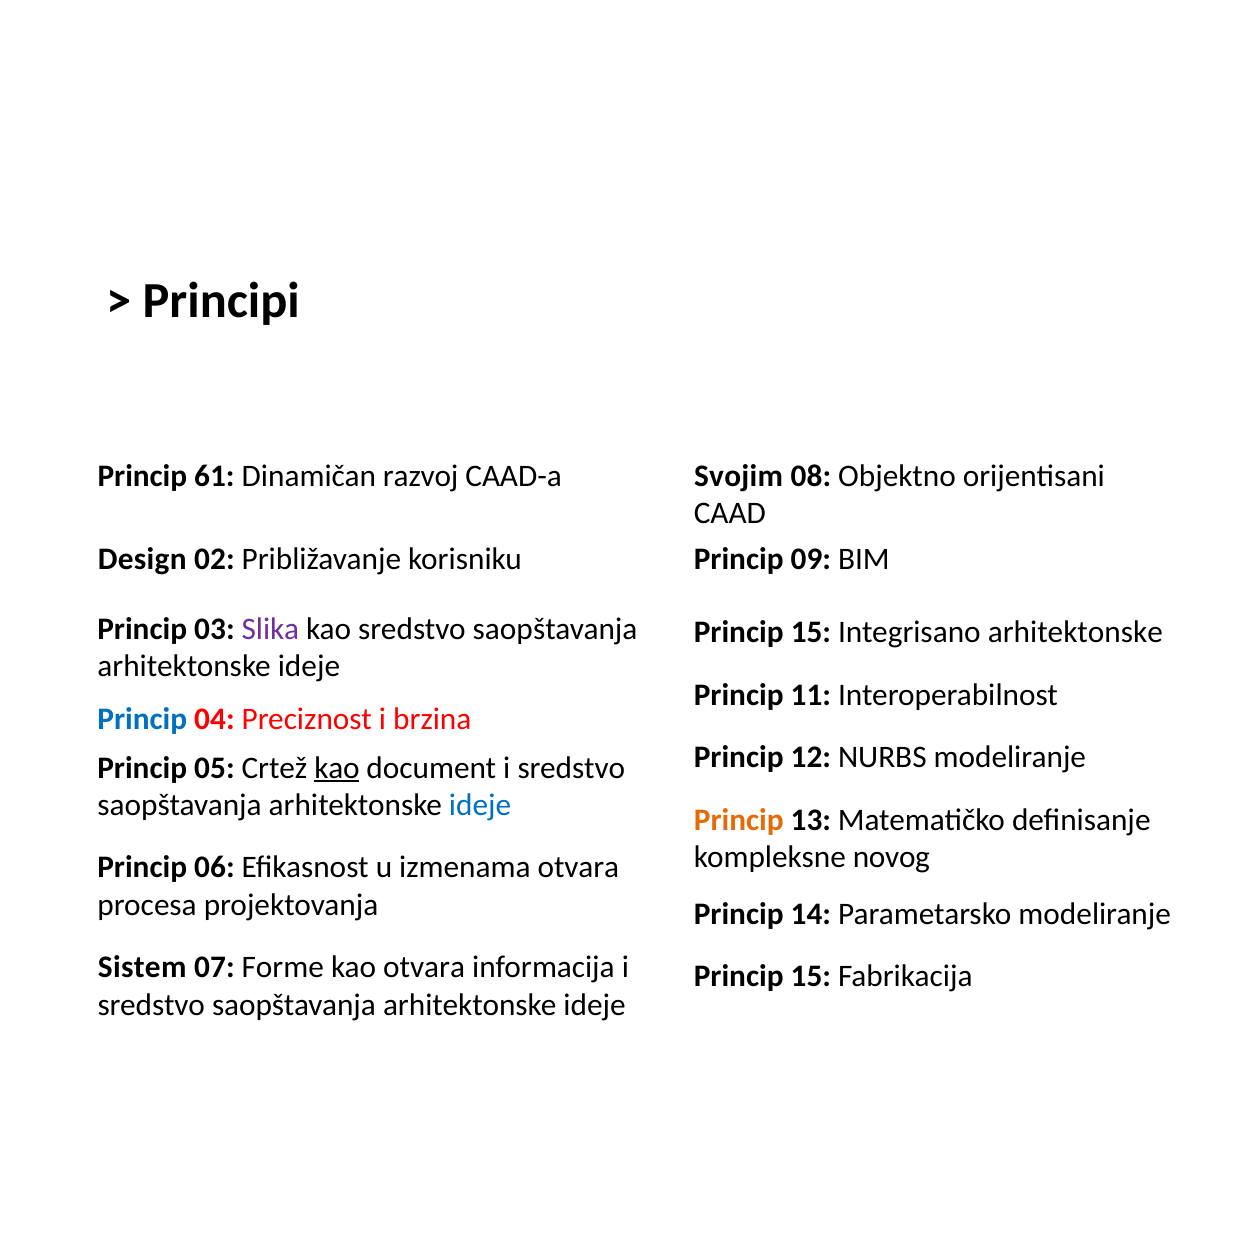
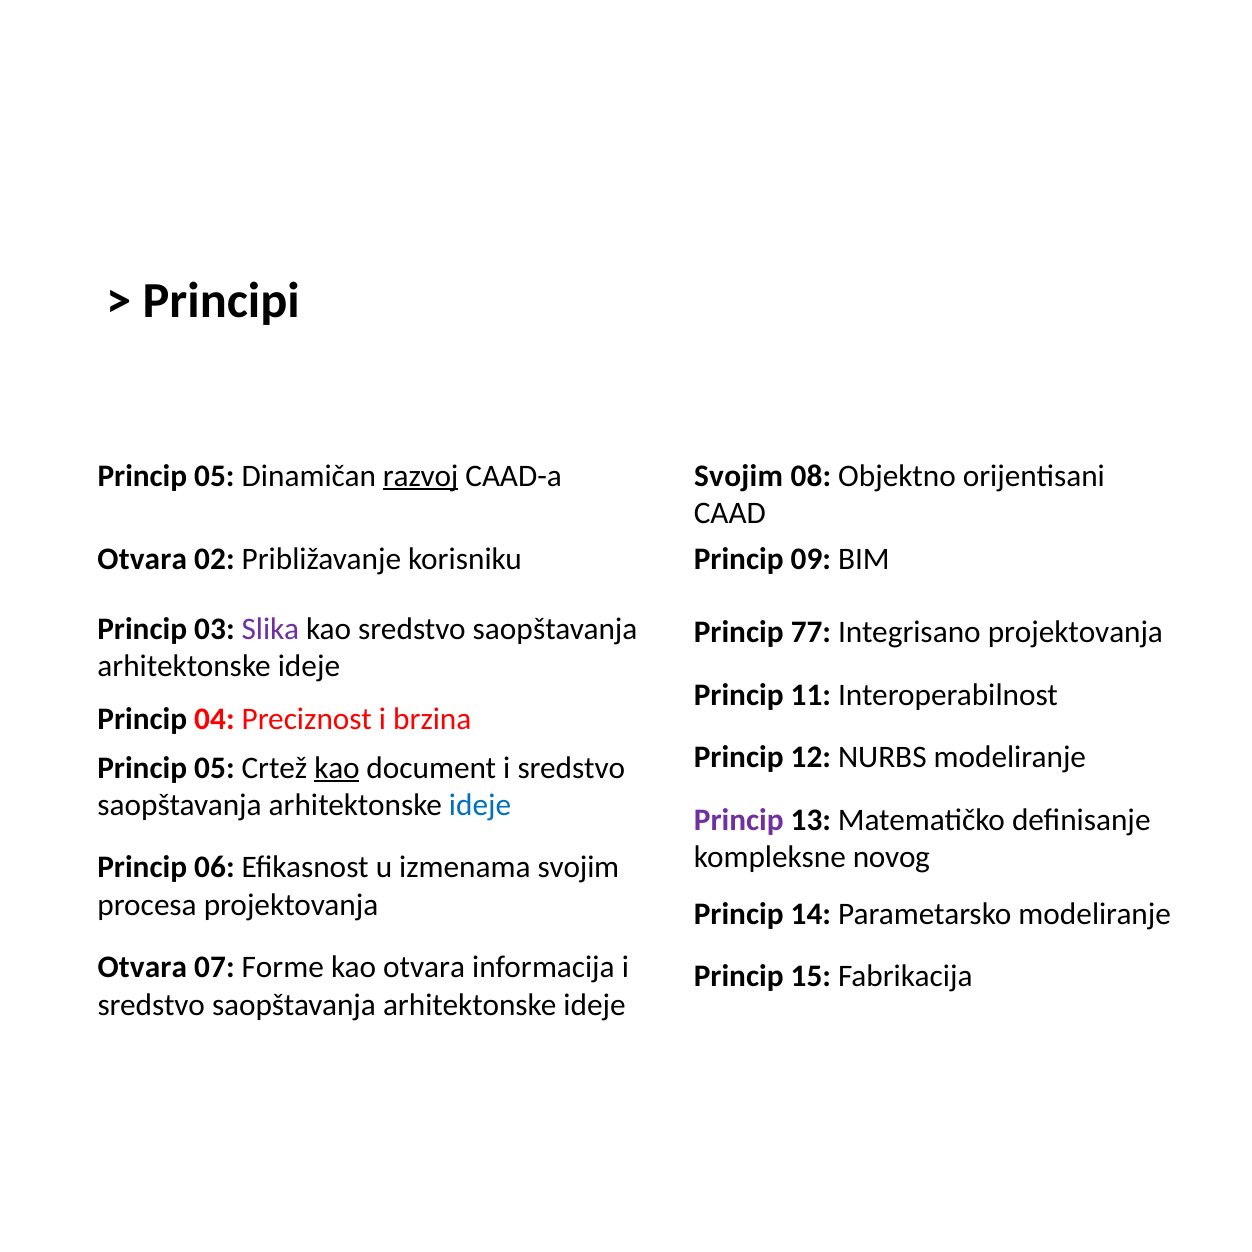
61: 61 -> 05 (214, 476)
razvoj underline: none -> present (421, 476)
Design: Design -> Otvara (142, 559)
15: 15 -> 77 (811, 632)
Integrisano arhitektonske: arhitektonske -> projektovanja (1075, 632)
Princip colour: blue -> black (142, 719)
Princip colour: orange -> purple (739, 820)
izmenama otvara: otvara -> svojim (578, 867)
Sistem: Sistem -> Otvara (142, 968)
